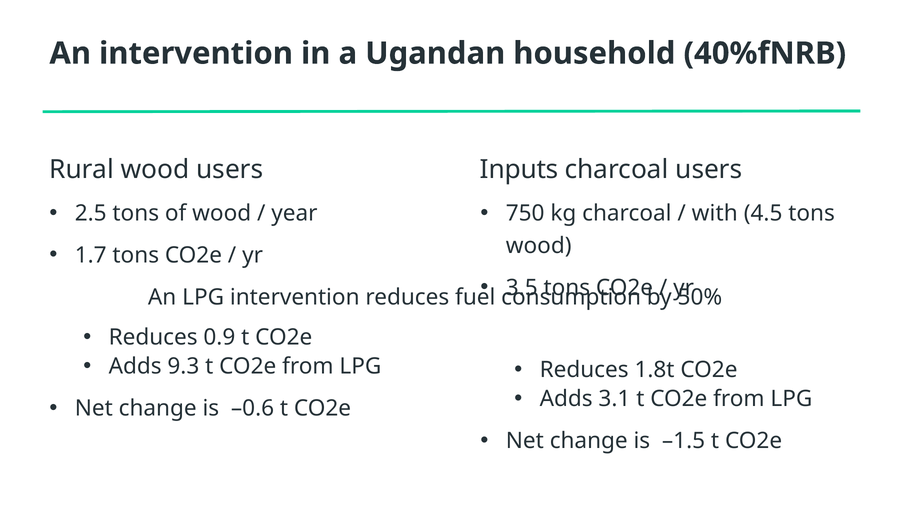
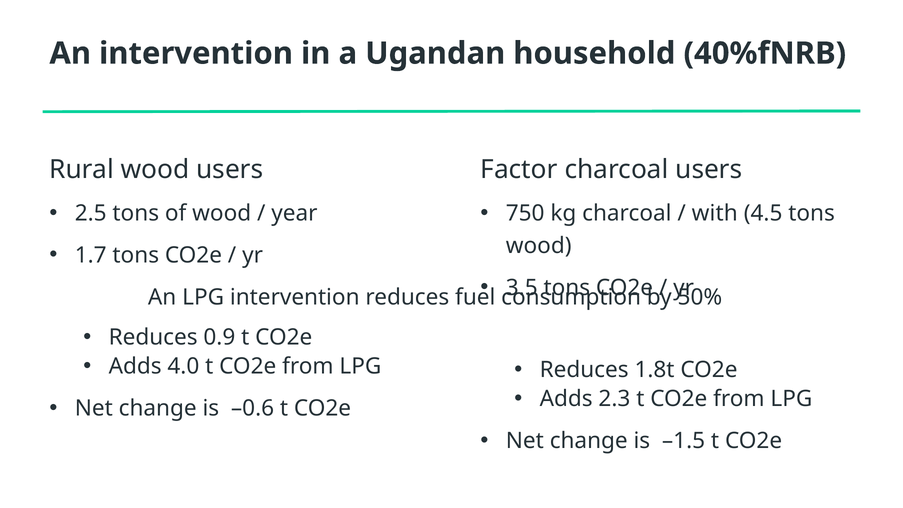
Inputs: Inputs -> Factor (519, 169)
9.3: 9.3 -> 4.0 (183, 366)
3.1: 3.1 -> 2.3 (614, 399)
